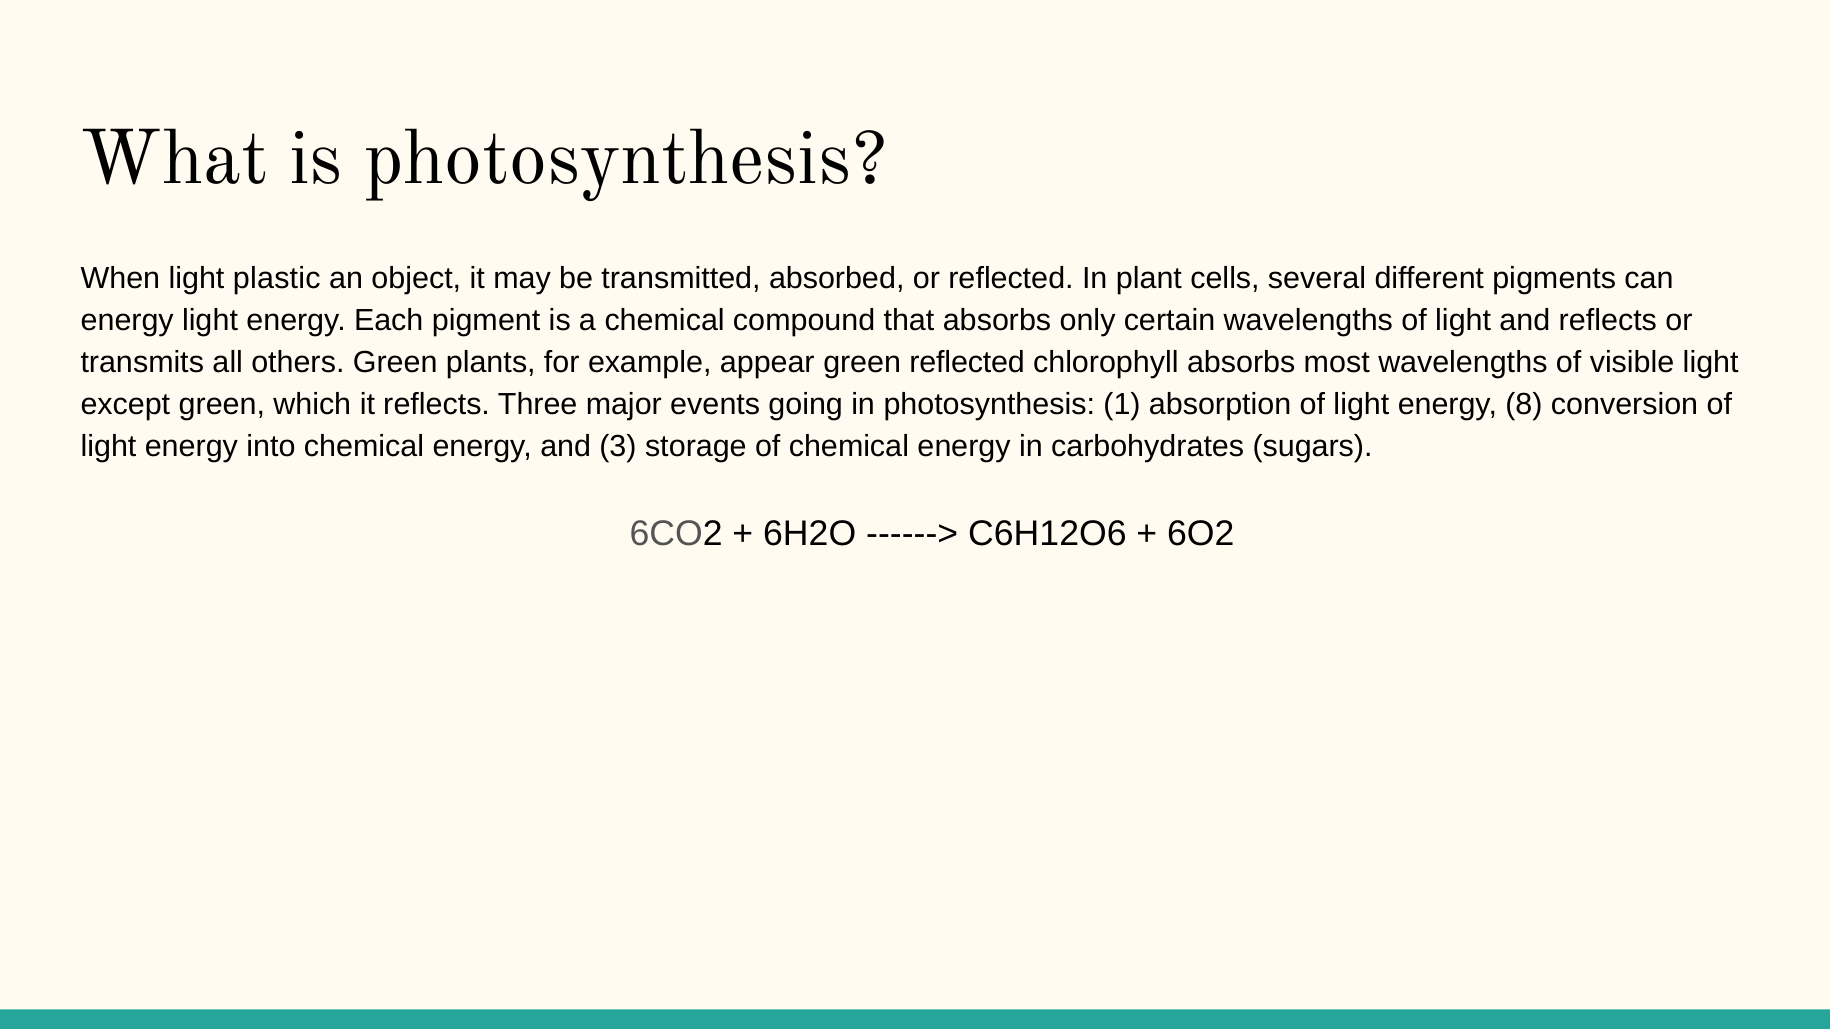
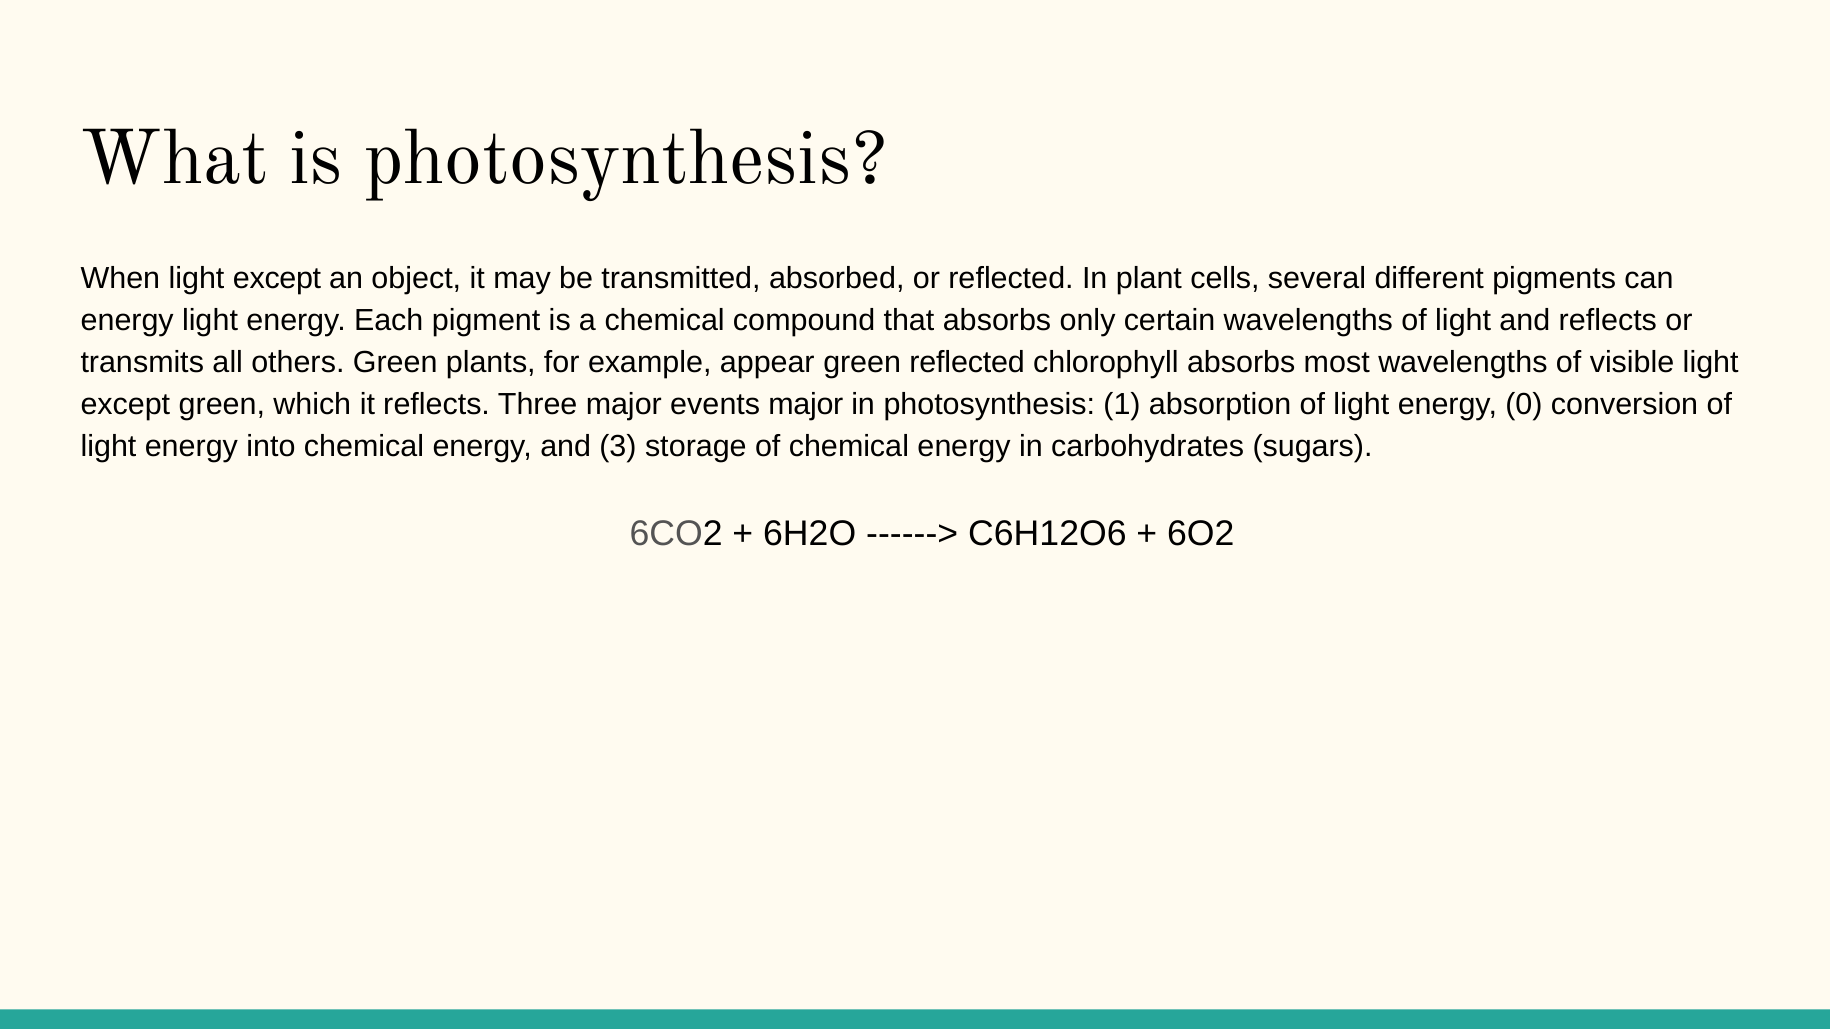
When light plastic: plastic -> except (277, 279)
events going: going -> major (806, 405)
8: 8 -> 0 (1524, 405)
